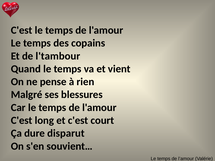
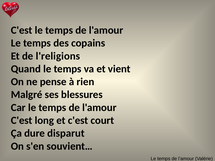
l'tambour: l'tambour -> l'religions (58, 56)
